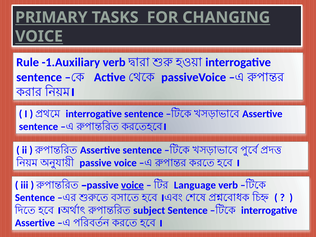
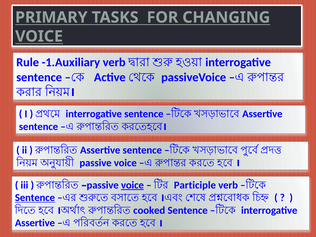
Language: Language -> Participle (195, 185)
Sentence underline: none -> present (35, 198)
subject: subject -> cooked (149, 210)
